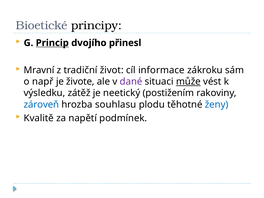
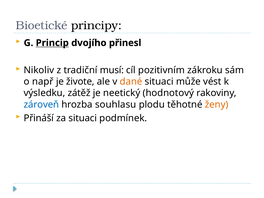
Mravní: Mravní -> Nikoliv (39, 70)
život: život -> musí (112, 70)
informace: informace -> pozitivním (161, 70)
dané colour: purple -> orange (131, 82)
může underline: present -> none (188, 82)
postižením: postižením -> hodnotový (168, 93)
ženy colour: blue -> orange (217, 104)
Kvalitě: Kvalitě -> Přináší (39, 118)
za napětí: napětí -> situaci (83, 118)
